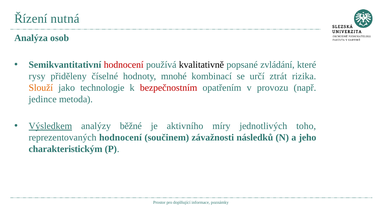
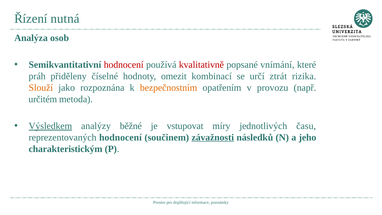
kvalitativně colour: black -> red (201, 65)
zvládání: zvládání -> vnímání (277, 65)
rysy: rysy -> práh (37, 76)
mnohé: mnohé -> omezit (174, 76)
technologie: technologie -> rozpoznána (102, 88)
bezpečnostním colour: red -> orange (169, 88)
jedince: jedince -> určitém (43, 99)
aktivního: aktivního -> vstupovat (185, 126)
toho: toho -> času (306, 126)
závažnosti underline: none -> present (213, 137)
